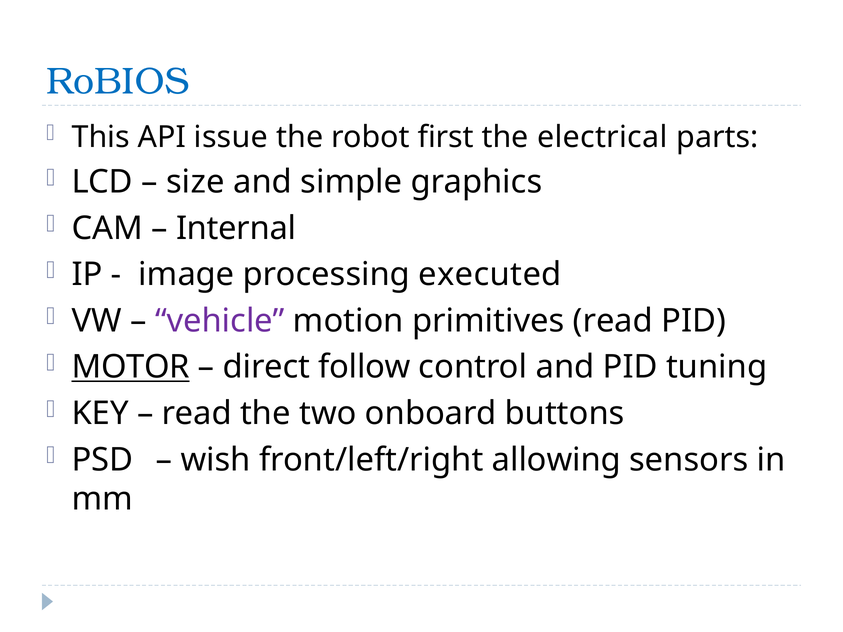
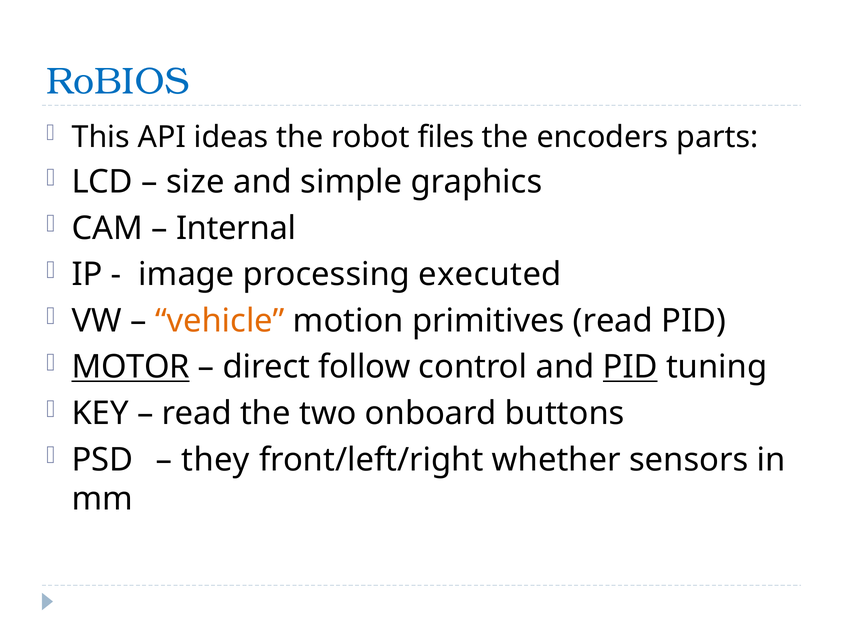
issue: issue -> ideas (231, 137)
first: first -> files (446, 137)
electrical: electrical -> encoders (602, 137)
vehicle colour: purple -> orange (220, 321)
PID underline: none -> present (630, 367)
wish: wish -> they (216, 460)
allowing: allowing -> whether (556, 460)
